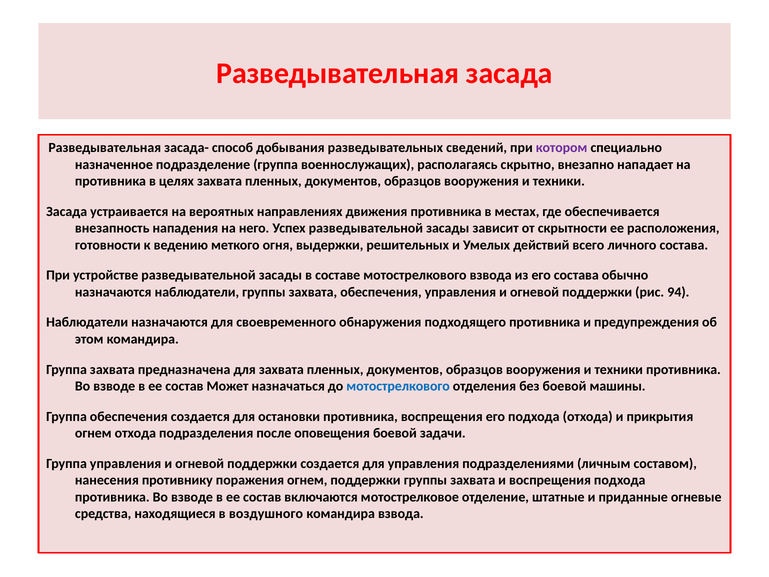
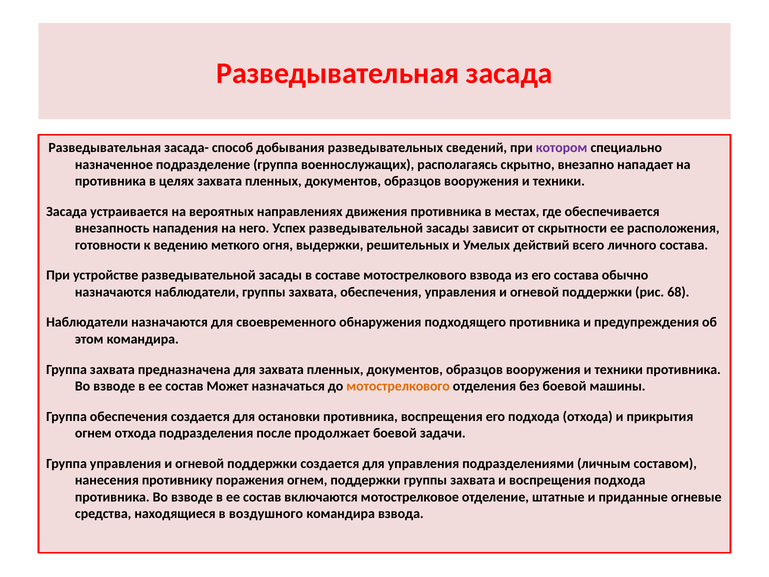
94: 94 -> 68 (678, 292)
мотострелкового colour: blue -> orange (398, 386)
оповещения: оповещения -> продолжает (332, 433)
